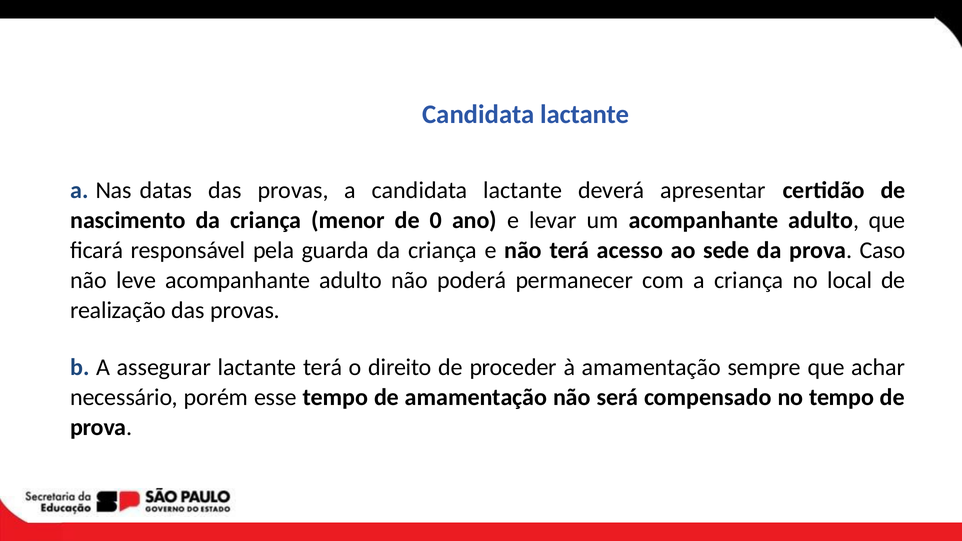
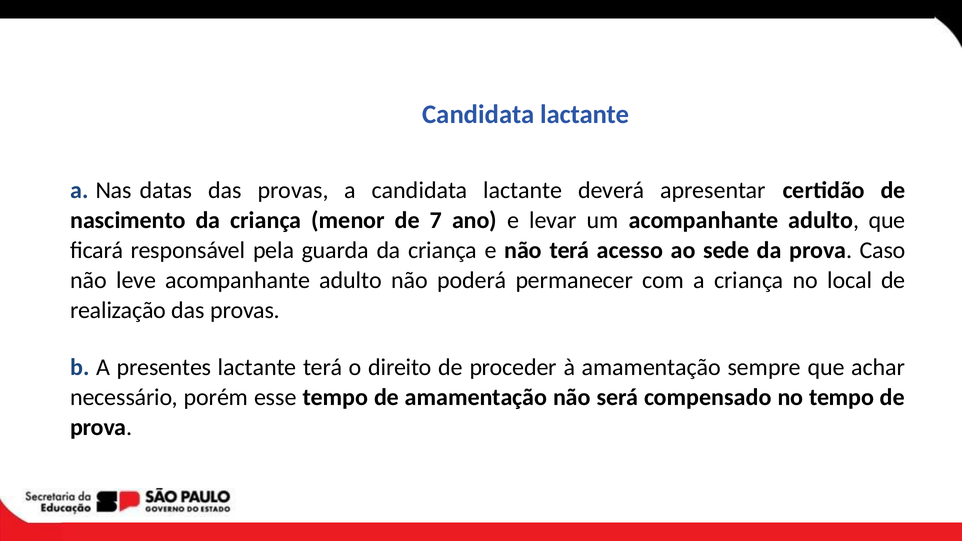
0: 0 -> 7 (436, 220)
assegurar: assegurar -> presentes (164, 368)
